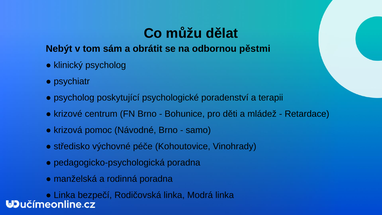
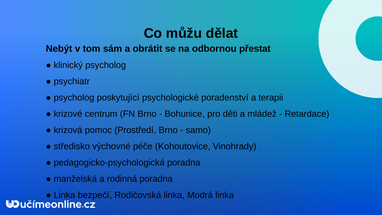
pěstmi: pěstmi -> přestat (255, 49)
Návodné: Návodné -> Prostředí (135, 130)
